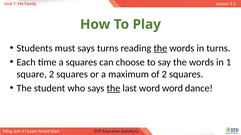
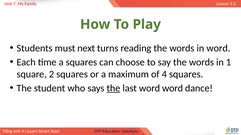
must says: says -> next (86, 48)
the underline: present -> none (160, 48)
in turns: turns -> word (218, 48)
of 2: 2 -> 4 (164, 74)
